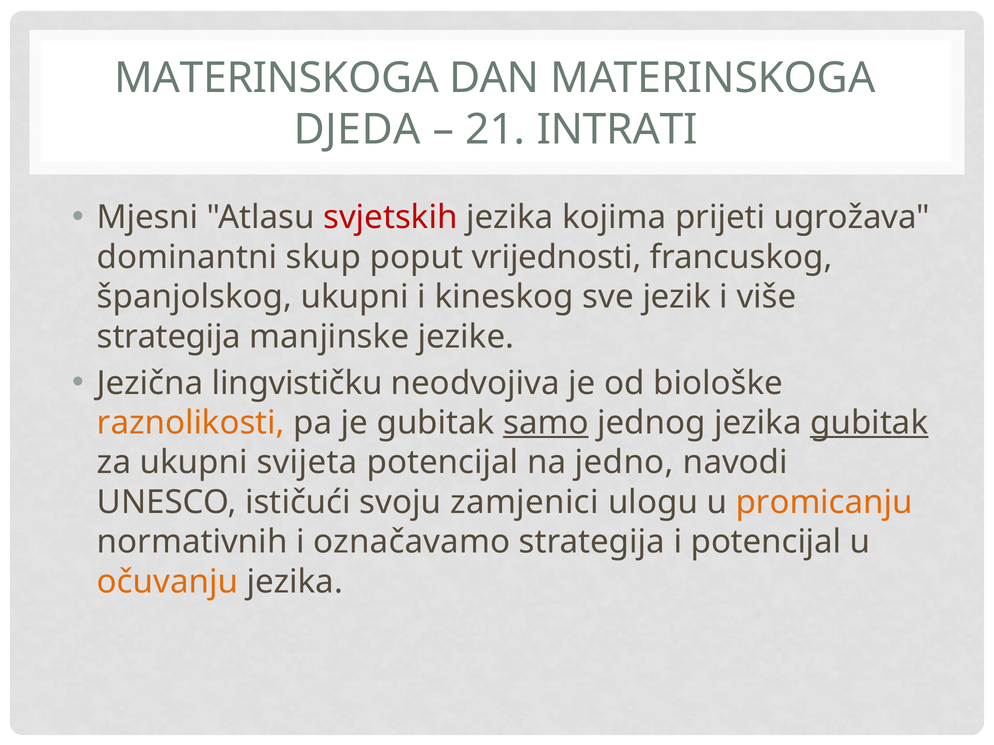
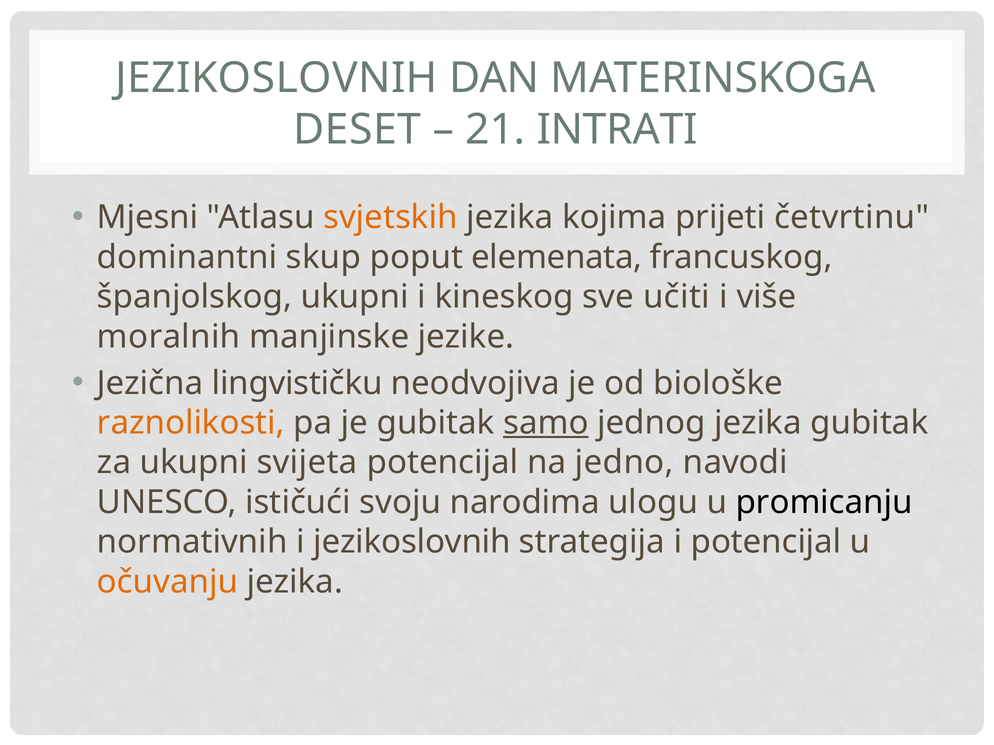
MATERINSKOGA: MATERINSKOGA -> JEZIKOSLOVNIH (276, 78)
DJEDA: DJEDA -> DESET (357, 130)
svjetskih colour: red -> orange (390, 218)
ugrožava: ugrožava -> četvrtinu (852, 218)
vrijednosti: vrijednosti -> elemenata (557, 257)
jezik: jezik -> učiti (676, 297)
strategija: strategija -> moralnih (169, 337)
gubitak underline: present -> none (869, 423)
zamjenici: zamjenici -> narodima (525, 503)
promicanju colour: orange -> black (824, 503)
i označavamo: označavamo -> jezikoslovnih (412, 542)
